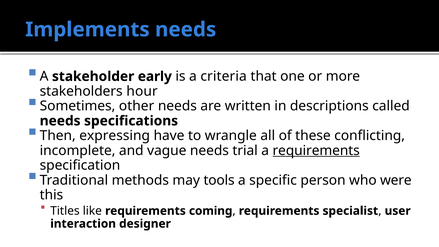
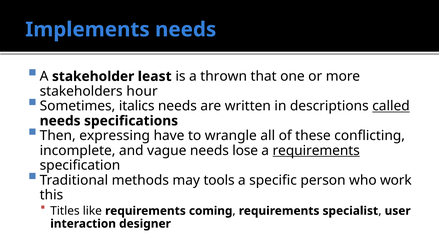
early: early -> least (155, 76)
criteria: criteria -> thrown (224, 76)
other: other -> italics (137, 106)
called underline: none -> present (391, 106)
trial: trial -> lose (245, 150)
were: were -> work (396, 180)
